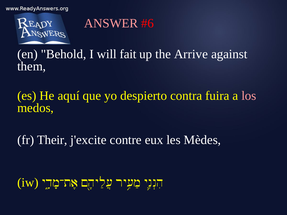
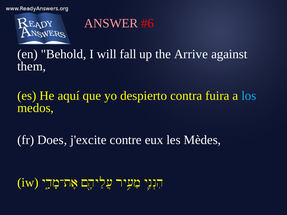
fait: fait -> fall (128, 54)
los colour: pink -> light blue (249, 96)
Their: Their -> Does (52, 140)
